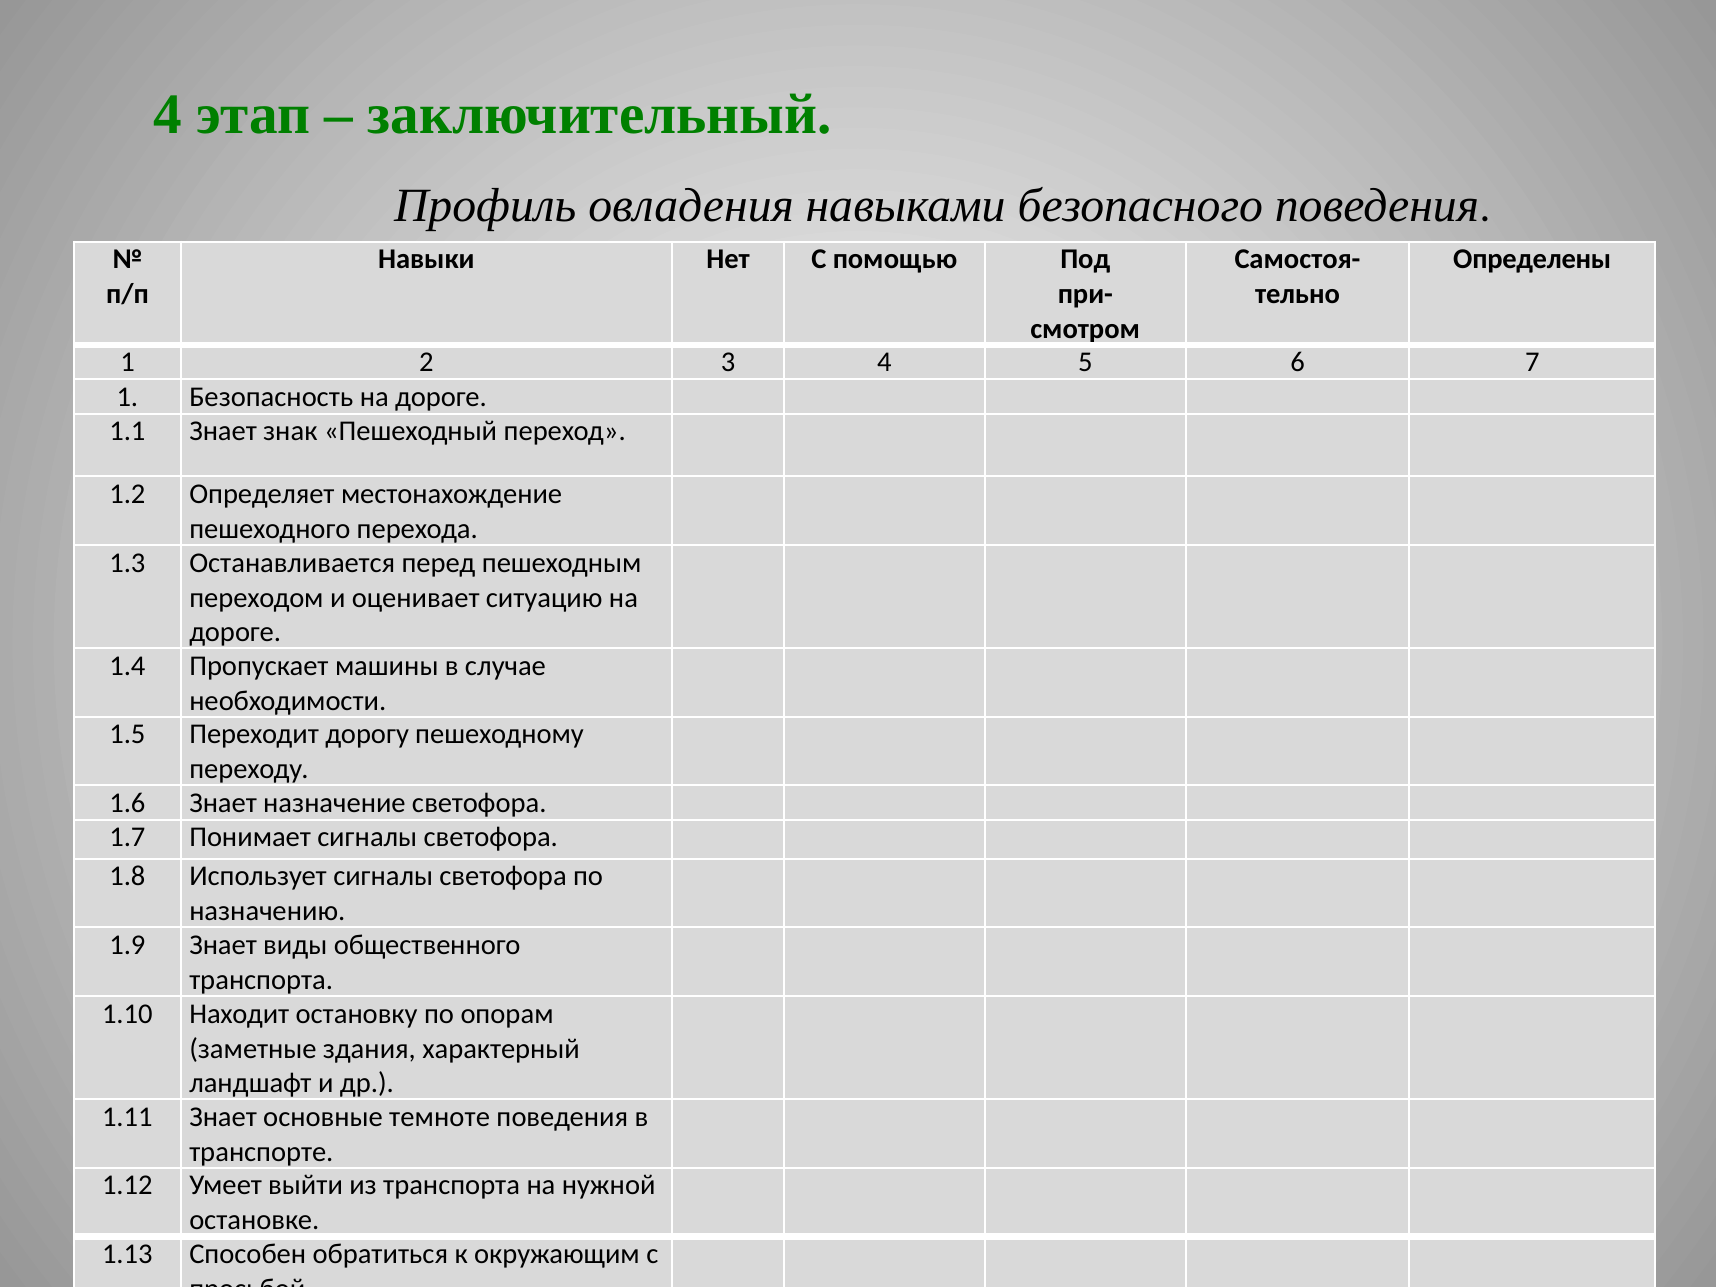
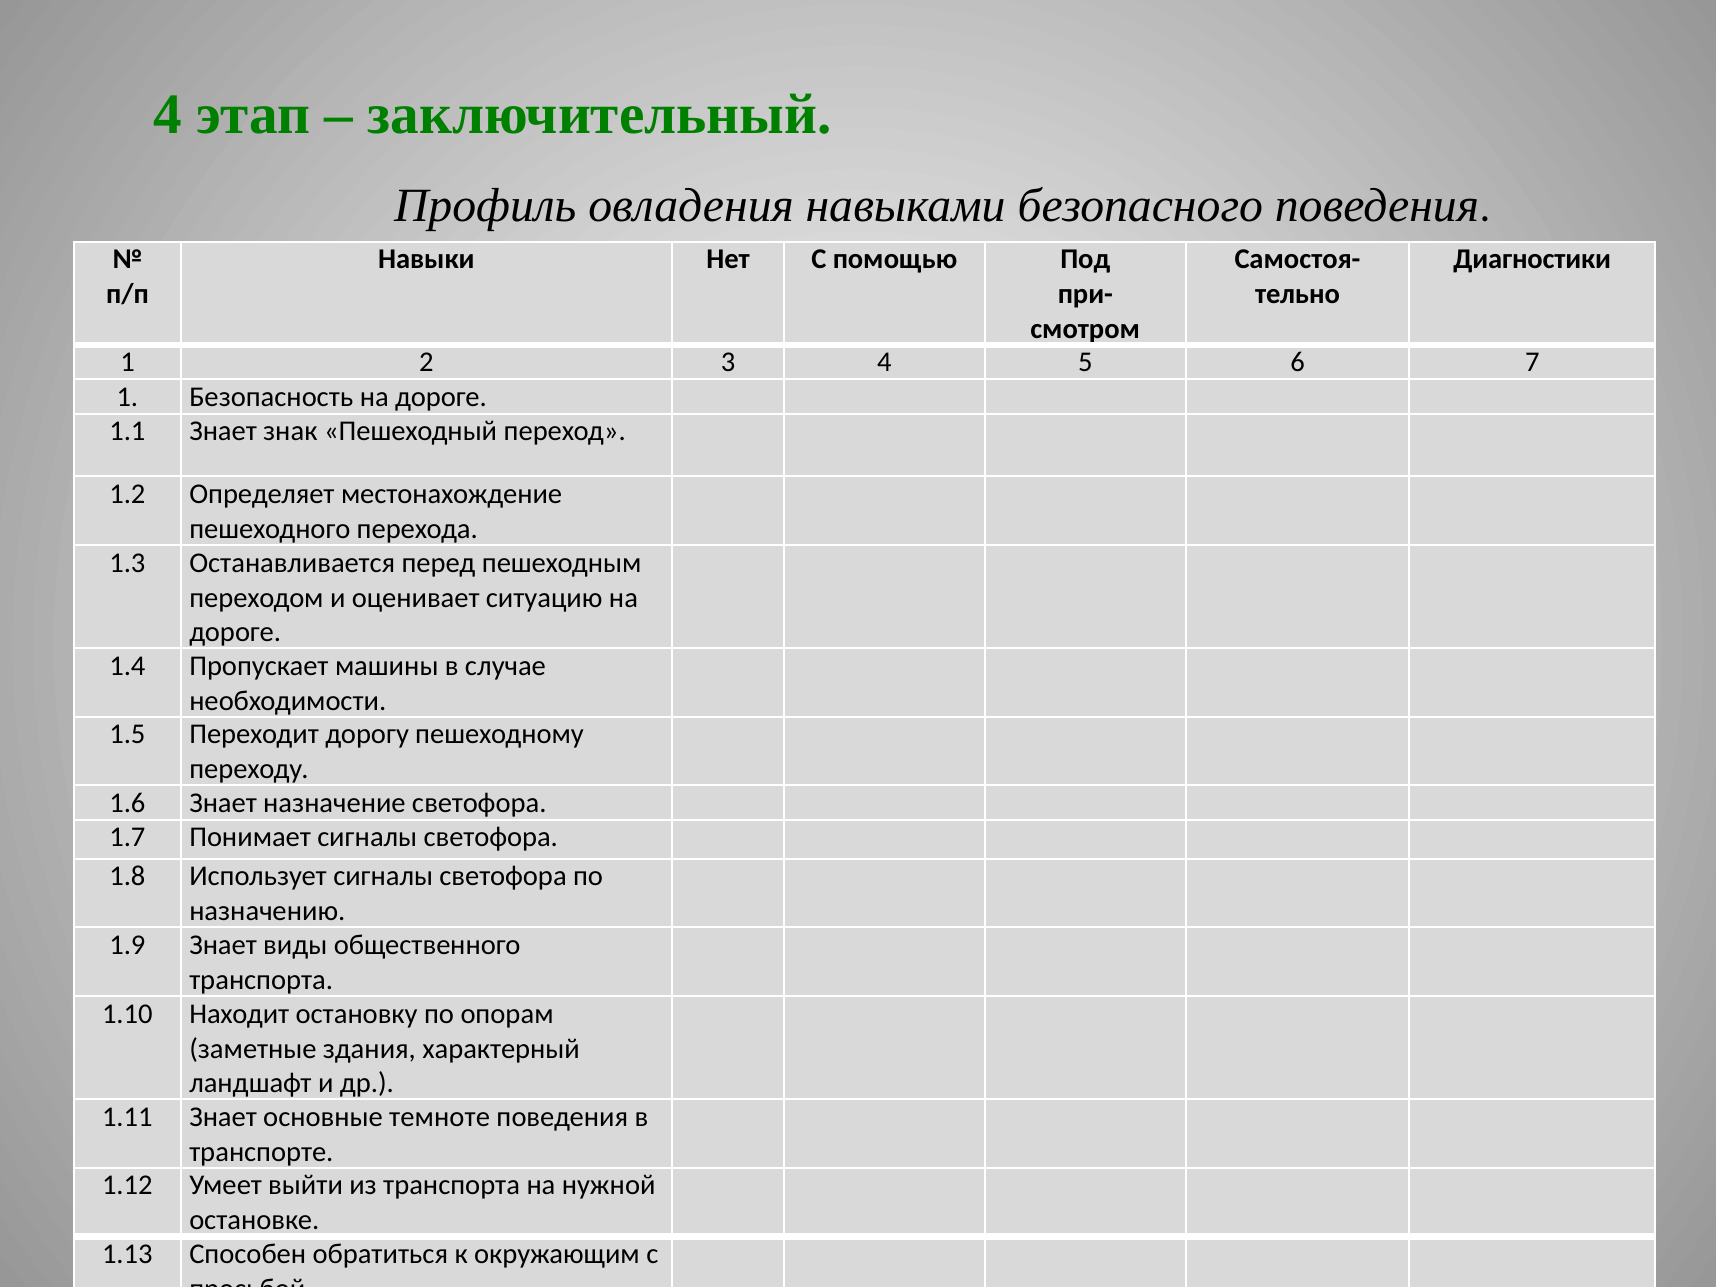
Определены: Определены -> Диагностики (1532, 259)
